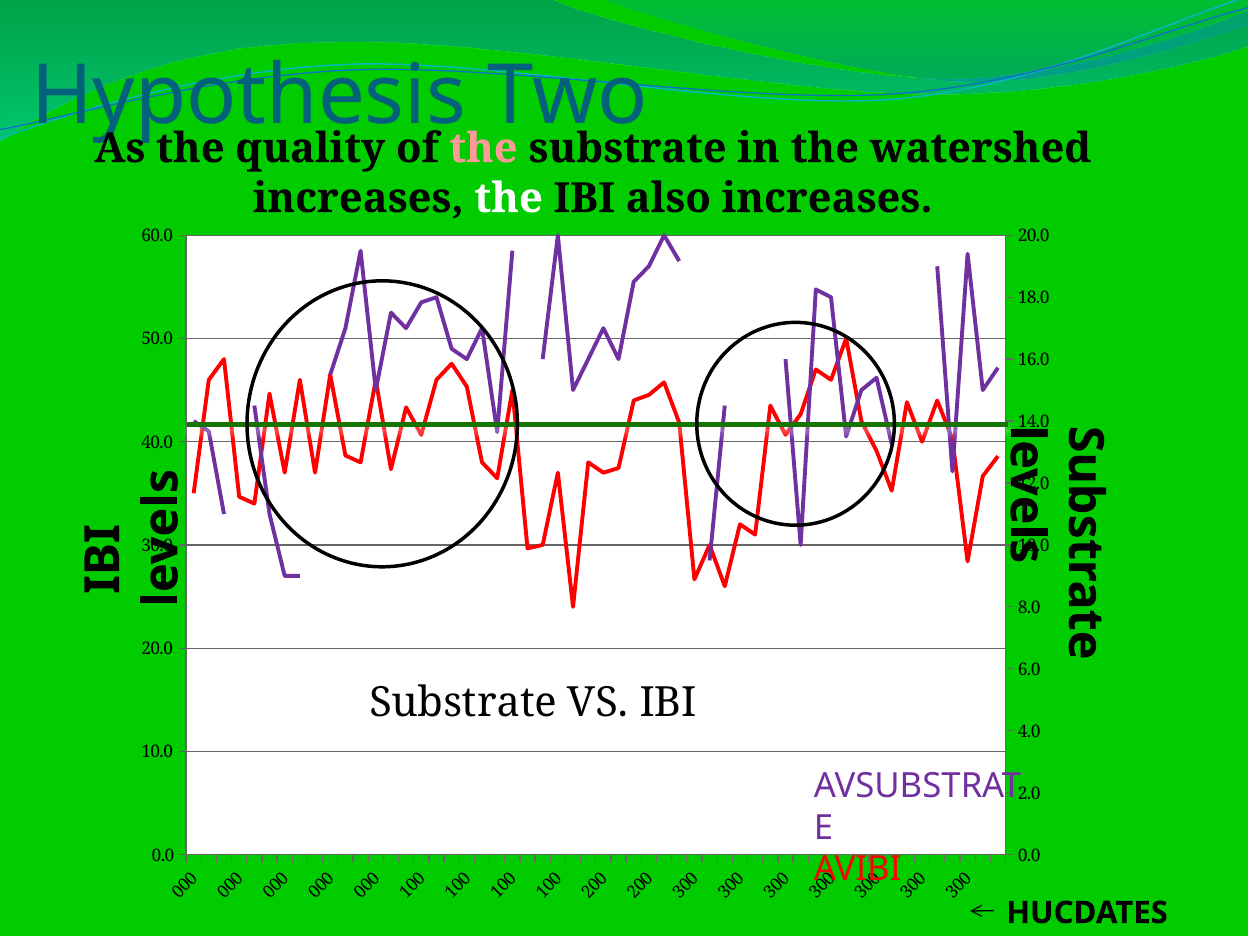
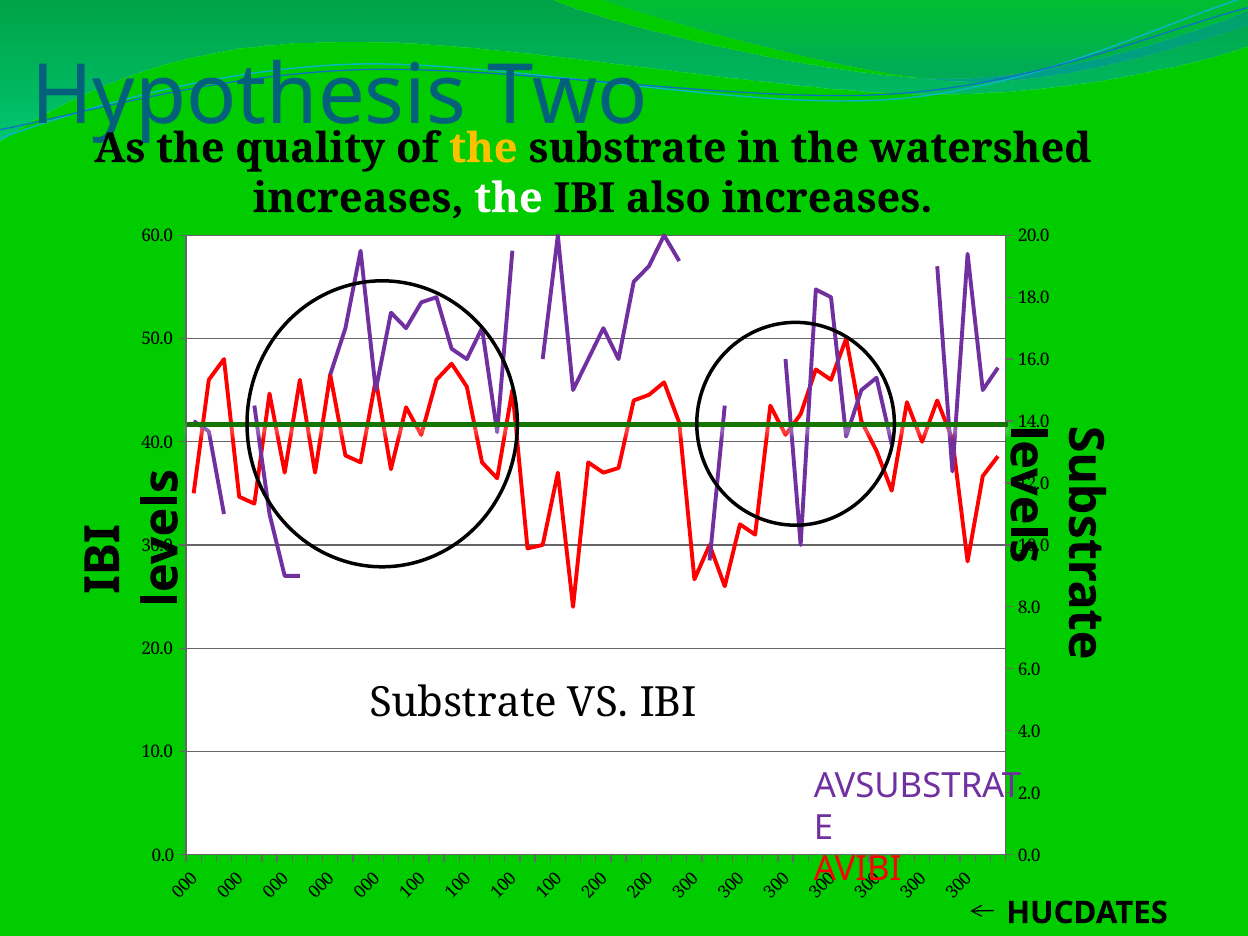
the colour: pink -> yellow (483, 148)
